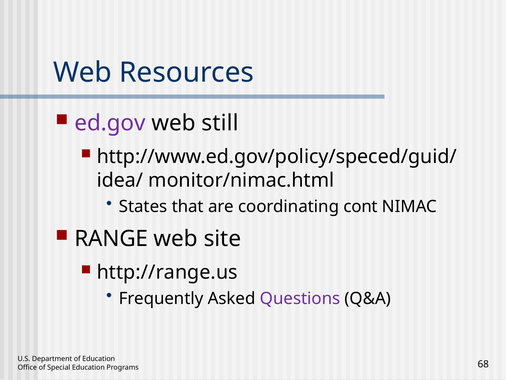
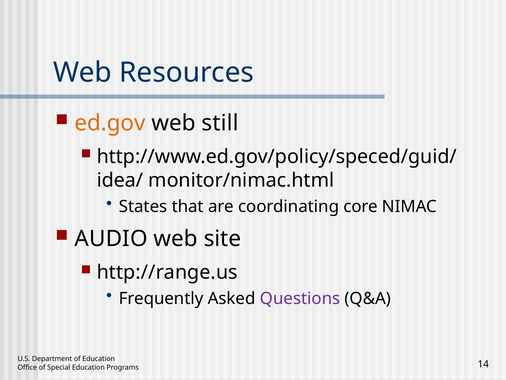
ed.gov colour: purple -> orange (110, 123)
cont: cont -> core (361, 206)
RANGE: RANGE -> AUDIO (111, 239)
68: 68 -> 14 (483, 364)
